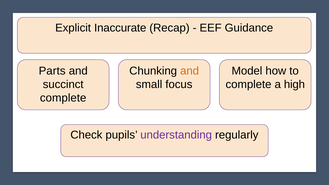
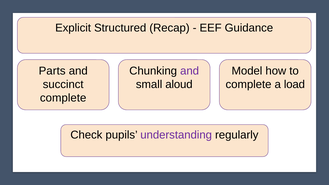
Inaccurate: Inaccurate -> Structured (120, 28)
and colour: orange -> purple (190, 71)
focus: focus -> aloud (179, 84)
high: high -> load (294, 84)
